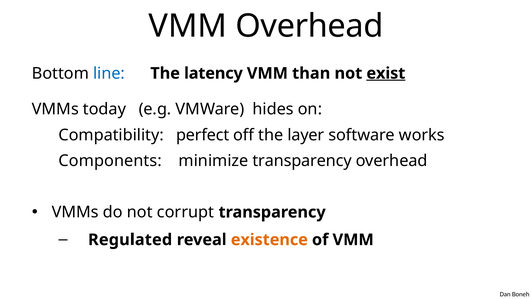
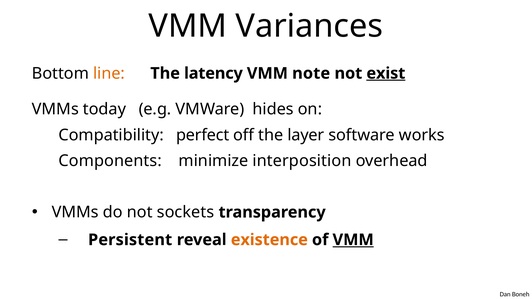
VMM Overhead: Overhead -> Variances (309, 26)
line colour: blue -> orange (109, 73)
than: than -> note (311, 73)
minimize transparency: transparency -> interposition (302, 161)
corrupt: corrupt -> sockets (186, 212)
Regulated: Regulated -> Persistent (130, 240)
VMM underline: none -> present (353, 240)
